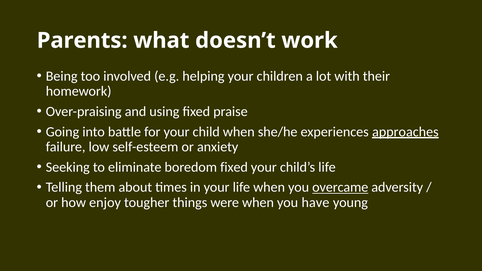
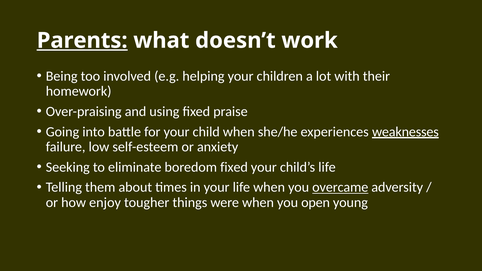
Parents underline: none -> present (82, 40)
approaches: approaches -> weaknesses (405, 132)
have: have -> open (316, 203)
